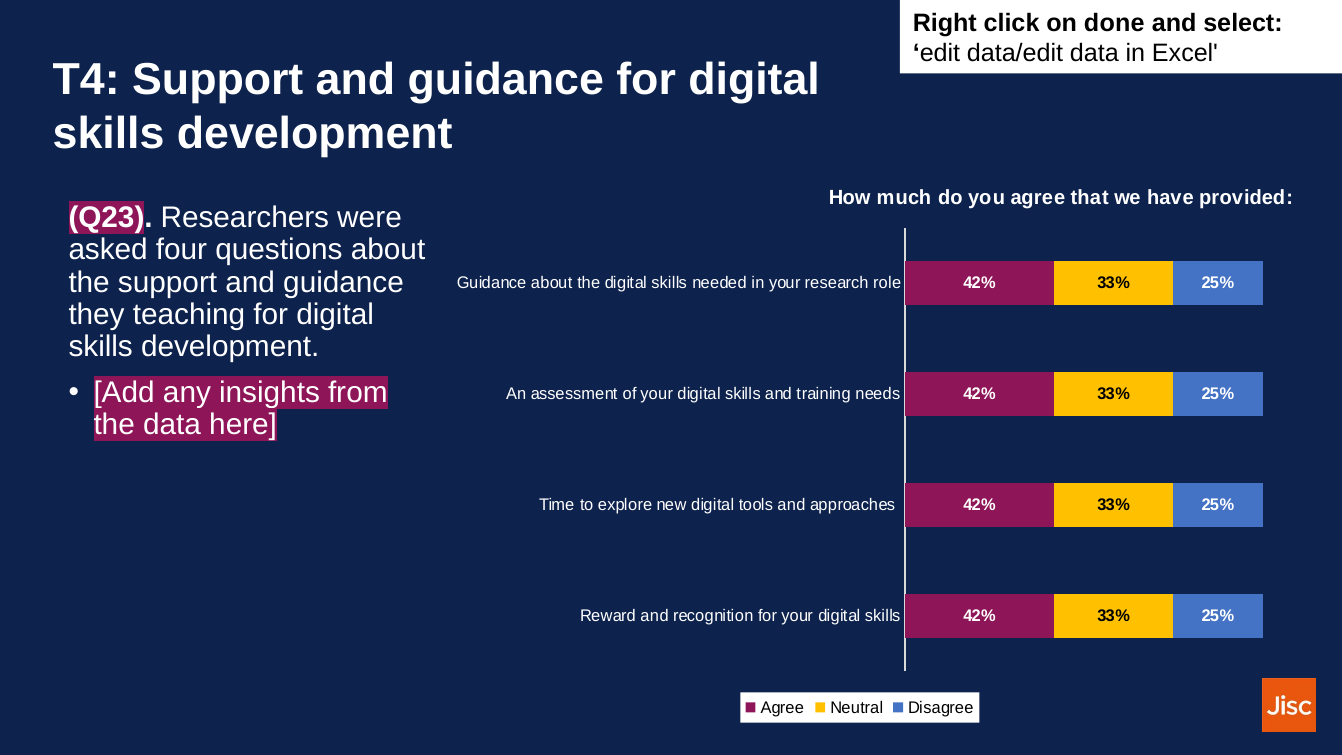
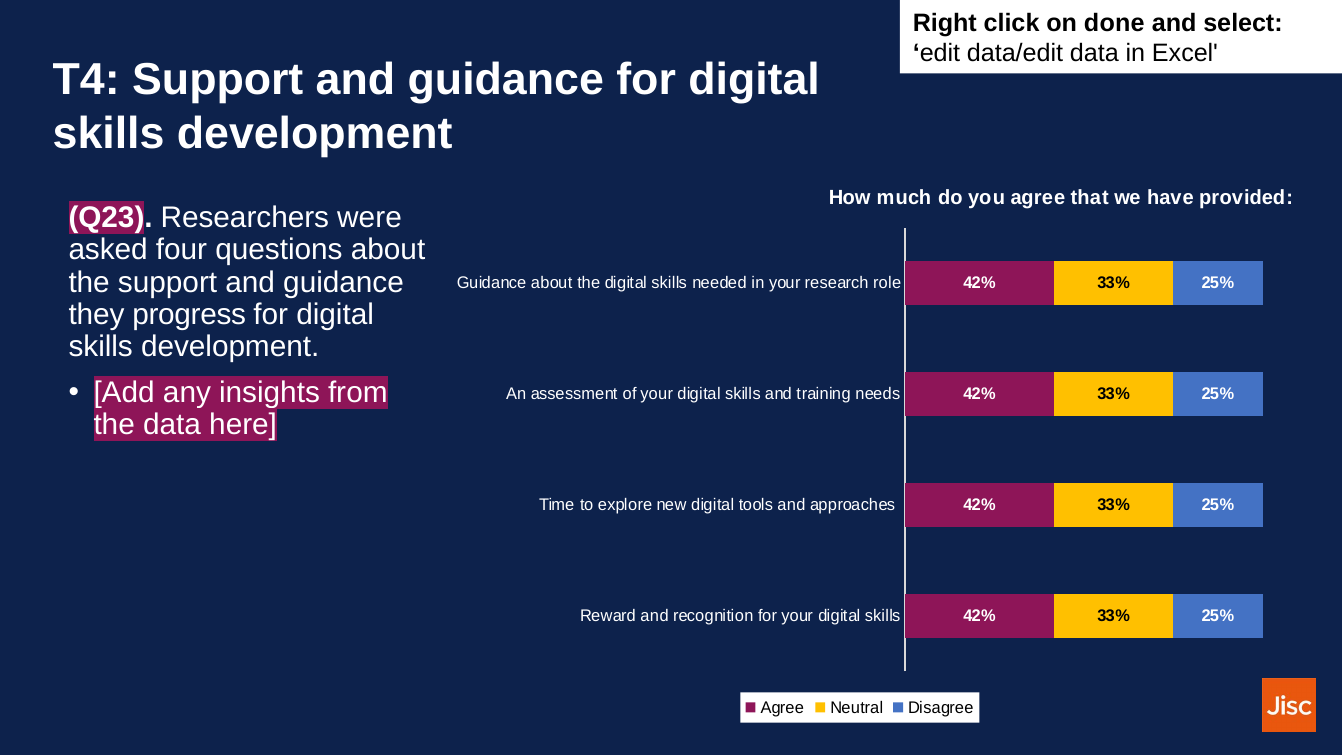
teaching: teaching -> progress (189, 314)
